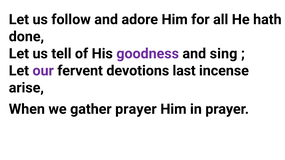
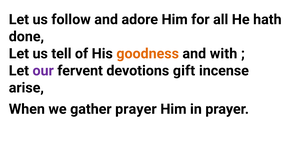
goodness colour: purple -> orange (148, 54)
sing: sing -> with (224, 54)
last: last -> gift (184, 71)
